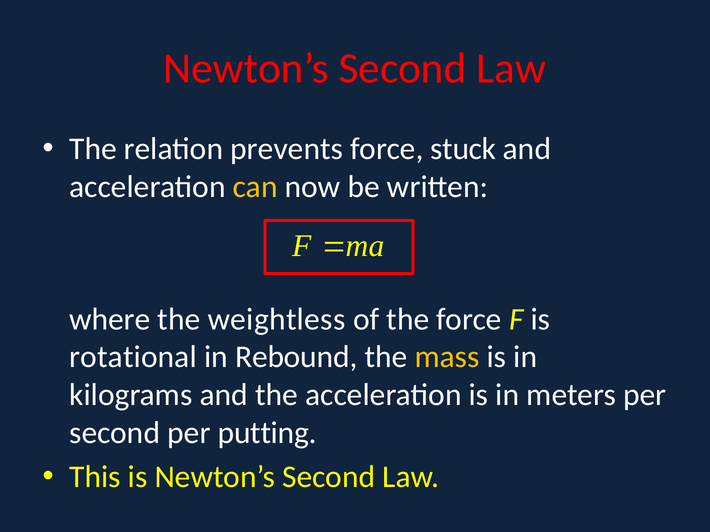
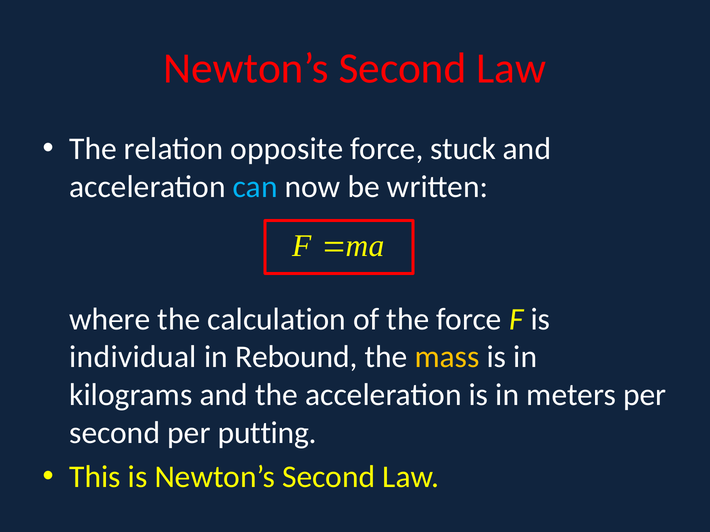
prevents: prevents -> opposite (287, 149)
can colour: yellow -> light blue (255, 187)
weightless: weightless -> calculation (277, 319)
rotational: rotational -> individual (133, 357)
